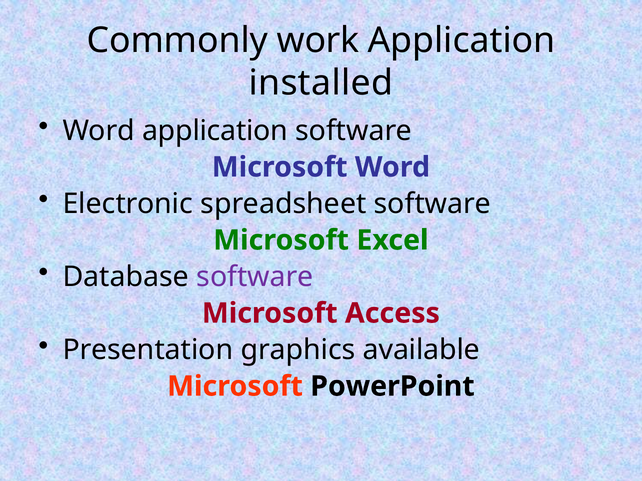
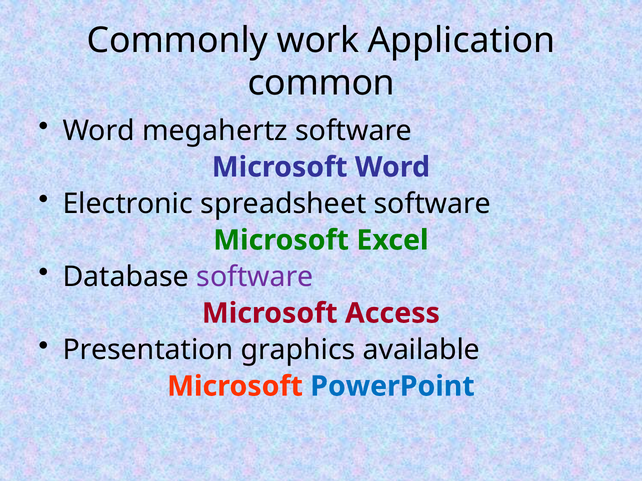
installed: installed -> common (321, 83)
Word application: application -> megahertz (215, 131)
PowerPoint colour: black -> blue (392, 387)
